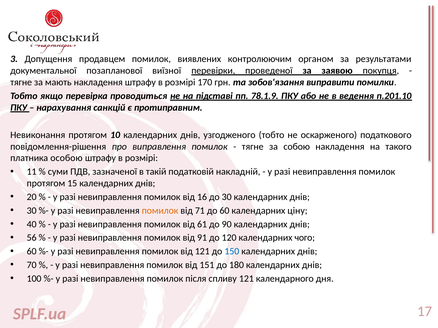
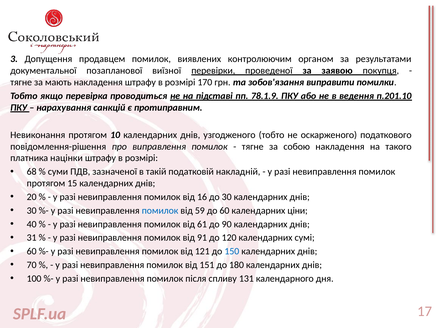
особою: особою -> націнки (66, 158)
11: 11 -> 68 (32, 172)
помилок colour: orange -> blue (160, 211)
71: 71 -> 59 (200, 211)
ціну: ціну -> ціни (298, 211)
56: 56 -> 31 (32, 238)
чого: чого -> сумі (305, 238)
спливу 121: 121 -> 131 (246, 279)
